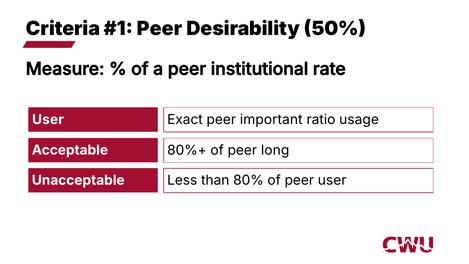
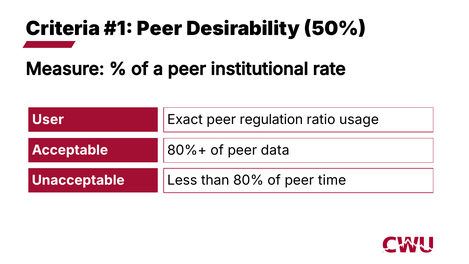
important: important -> regulation (271, 120)
long: long -> data (275, 150)
peer user: user -> time (332, 180)
